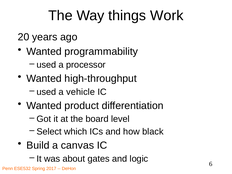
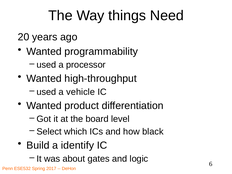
Work: Work -> Need (167, 15)
canvas: canvas -> identify (77, 145)
